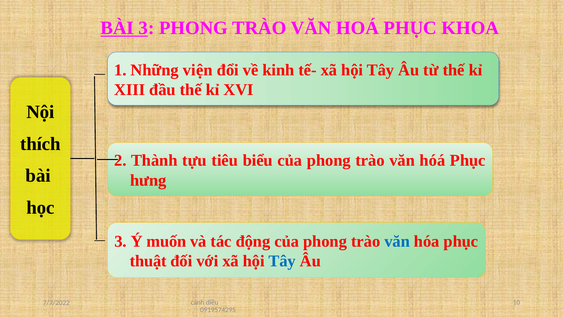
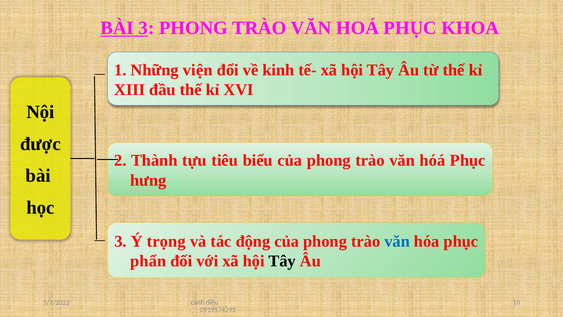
thích: thích -> được (40, 144)
muốn: muốn -> trọng (166, 241)
thuật: thuật -> phẩn (148, 261)
Tây colour: blue -> black (282, 261)
